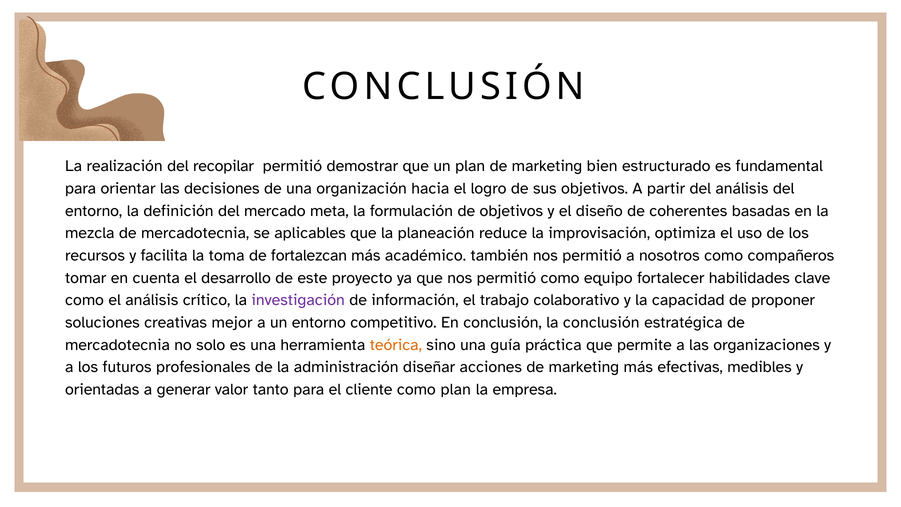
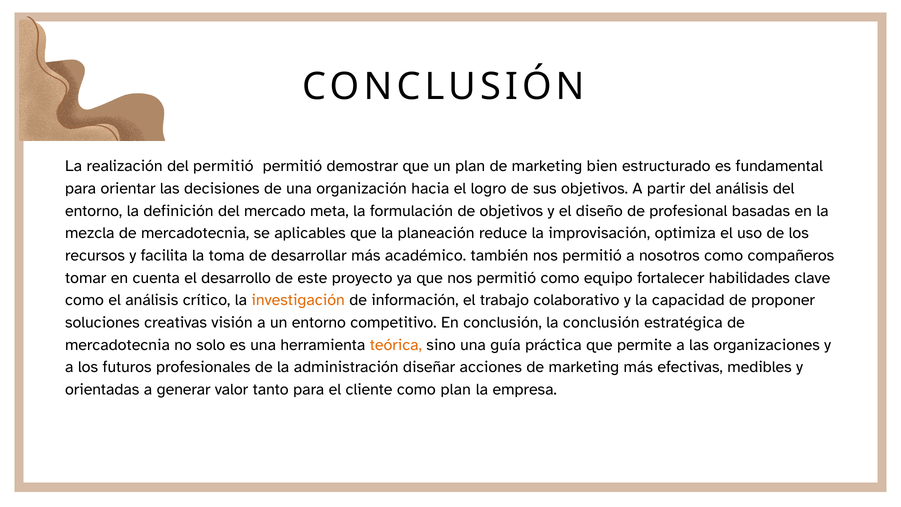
del recopilar: recopilar -> permitió (223, 166)
coherentes: coherentes -> profesional (688, 211)
fortalezcan: fortalezcan -> desarrollar (309, 255)
investigación colour: purple -> orange (298, 300)
mejor: mejor -> visión (232, 322)
